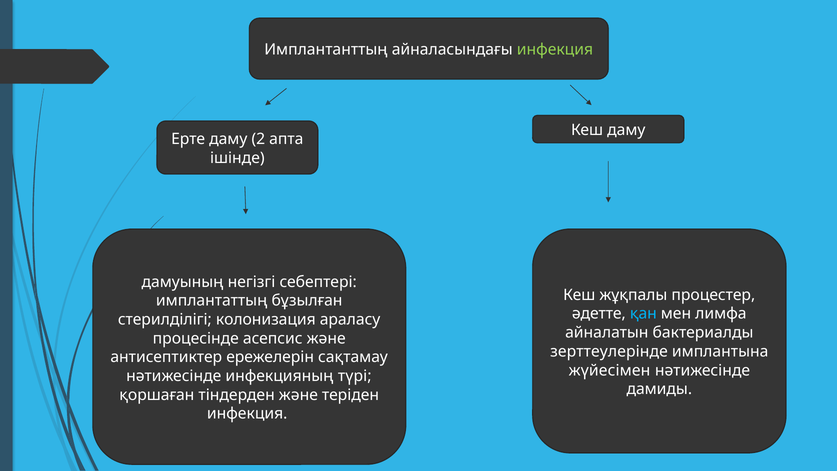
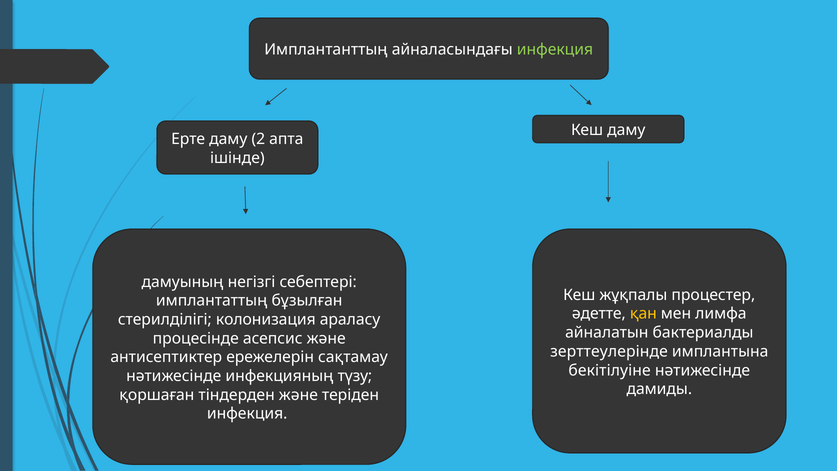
қан colour: light blue -> yellow (643, 314)
жүйесімен: жүйесімен -> бекітілуіне (610, 370)
түрі: түрі -> түзу (355, 376)
